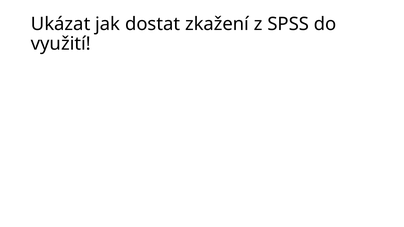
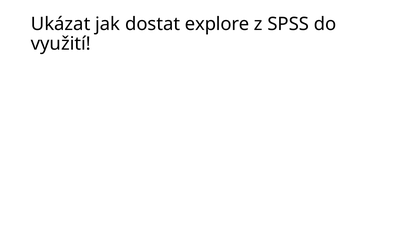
zkažení: zkažení -> explore (217, 24)
